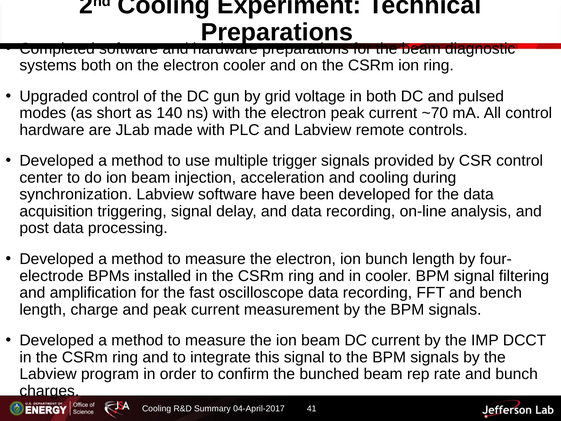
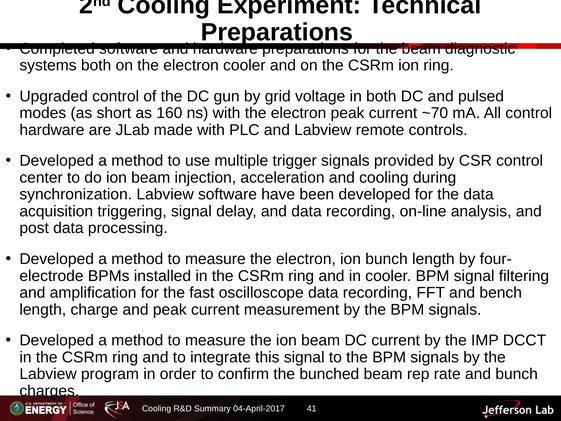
140: 140 -> 160 (169, 113)
